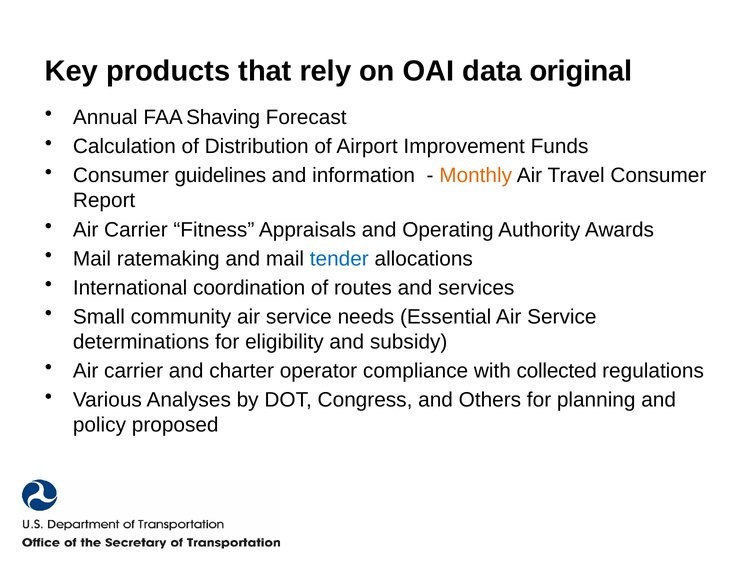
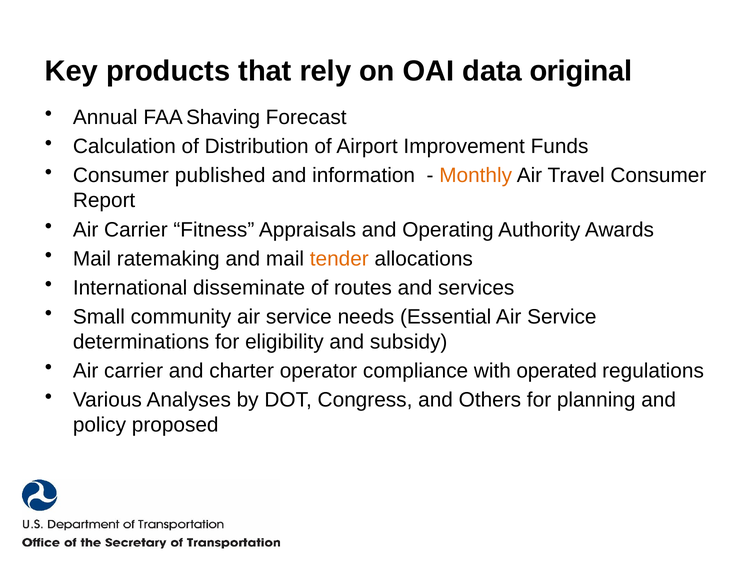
guidelines: guidelines -> published (220, 176)
tender colour: blue -> orange (339, 259)
coordination: coordination -> disseminate (249, 288)
collected: collected -> operated (557, 371)
